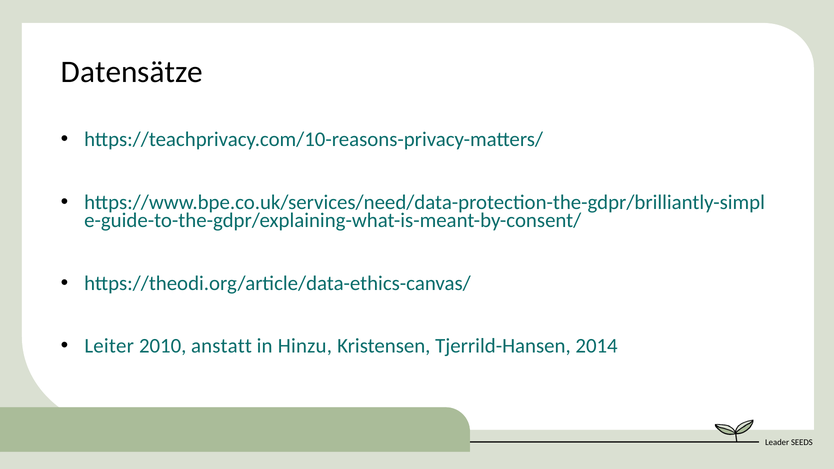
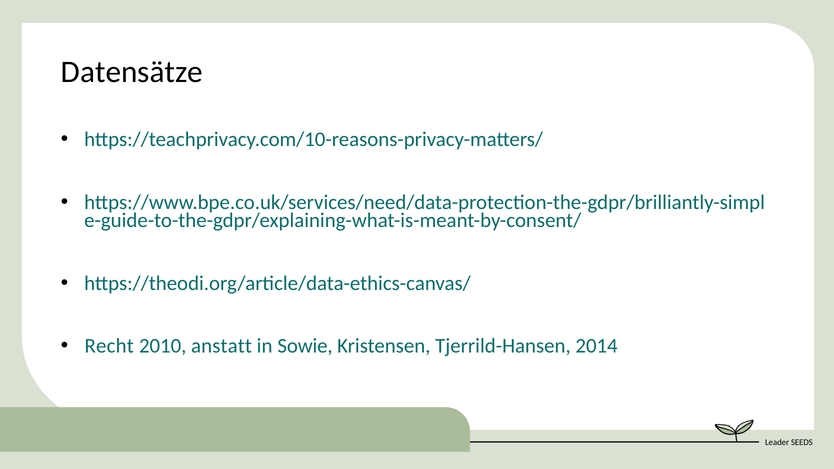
Leiter: Leiter -> Recht (109, 346)
Hinzu: Hinzu -> Sowie (305, 346)
